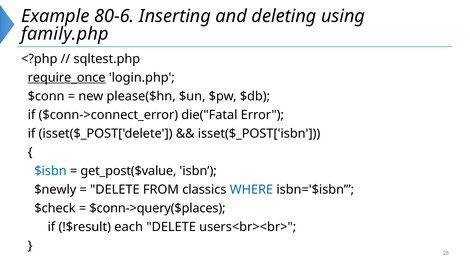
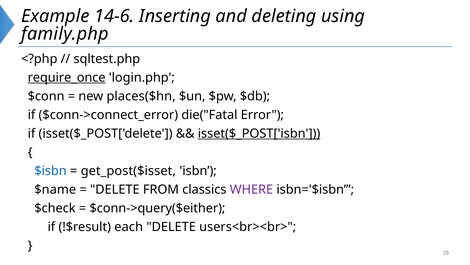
80-6: 80-6 -> 14-6 (114, 16)
please($hn: please($hn -> places($hn (141, 96)
isset($_POST['isbn underline: none -> present (259, 133)
get_post($value: get_post($value -> get_post($isset (128, 171)
$newly: $newly -> $name (55, 189)
WHERE colour: blue -> purple (251, 189)
$conn->query($places: $conn->query($places -> $conn->query($either (157, 208)
